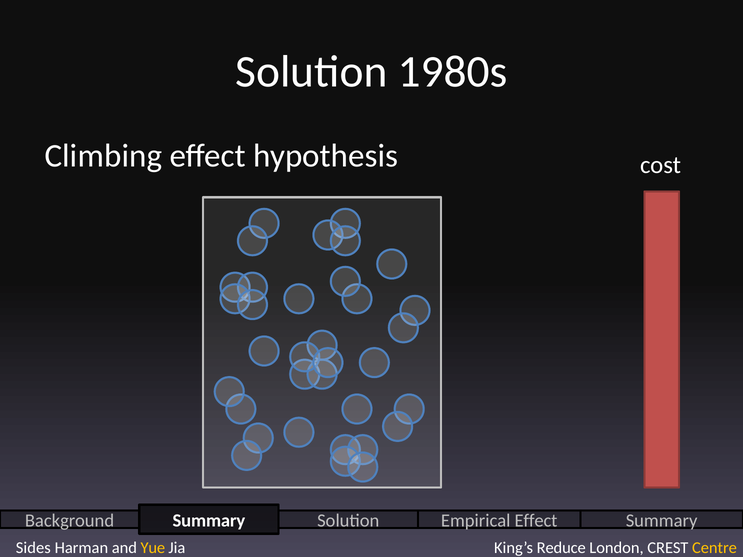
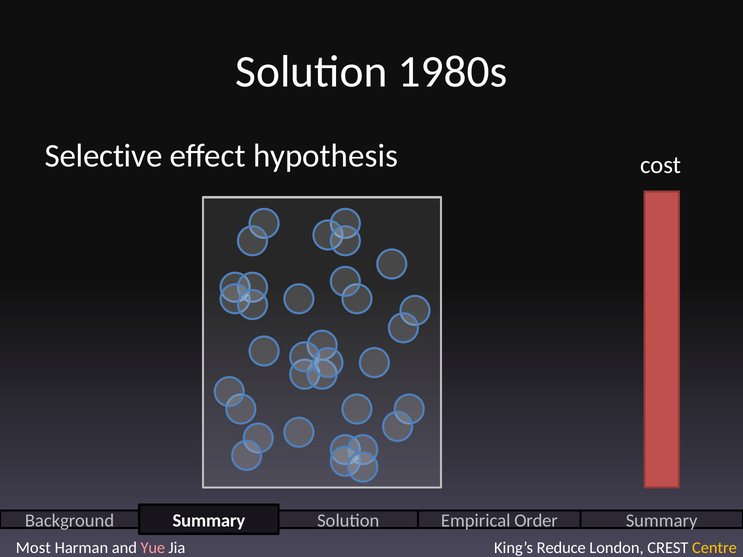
Climbing: Climbing -> Selective (104, 156)
Empirical Effect: Effect -> Order (536, 521)
Sides: Sides -> Most (33, 548)
Yue colour: yellow -> pink (153, 548)
